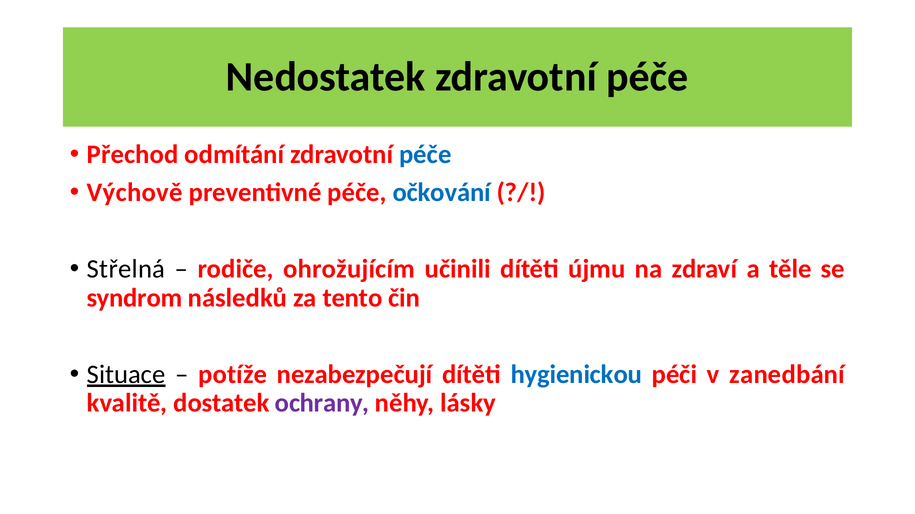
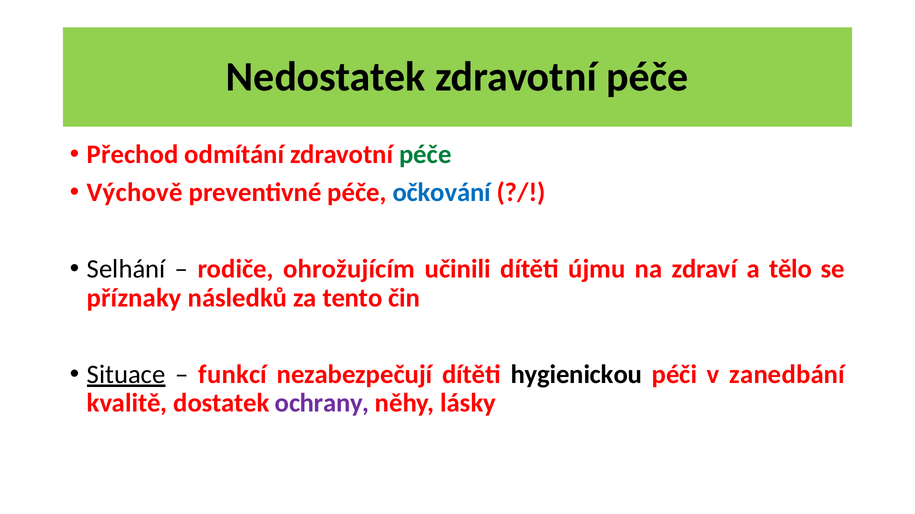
péče colour: blue -> green (425, 155)
Střelná: Střelná -> Selhání (126, 270)
těle: těle -> tělo (790, 270)
syndrom: syndrom -> příznaky (134, 298)
potíže: potíže -> funkcí (233, 375)
hygienickou colour: blue -> black (576, 375)
